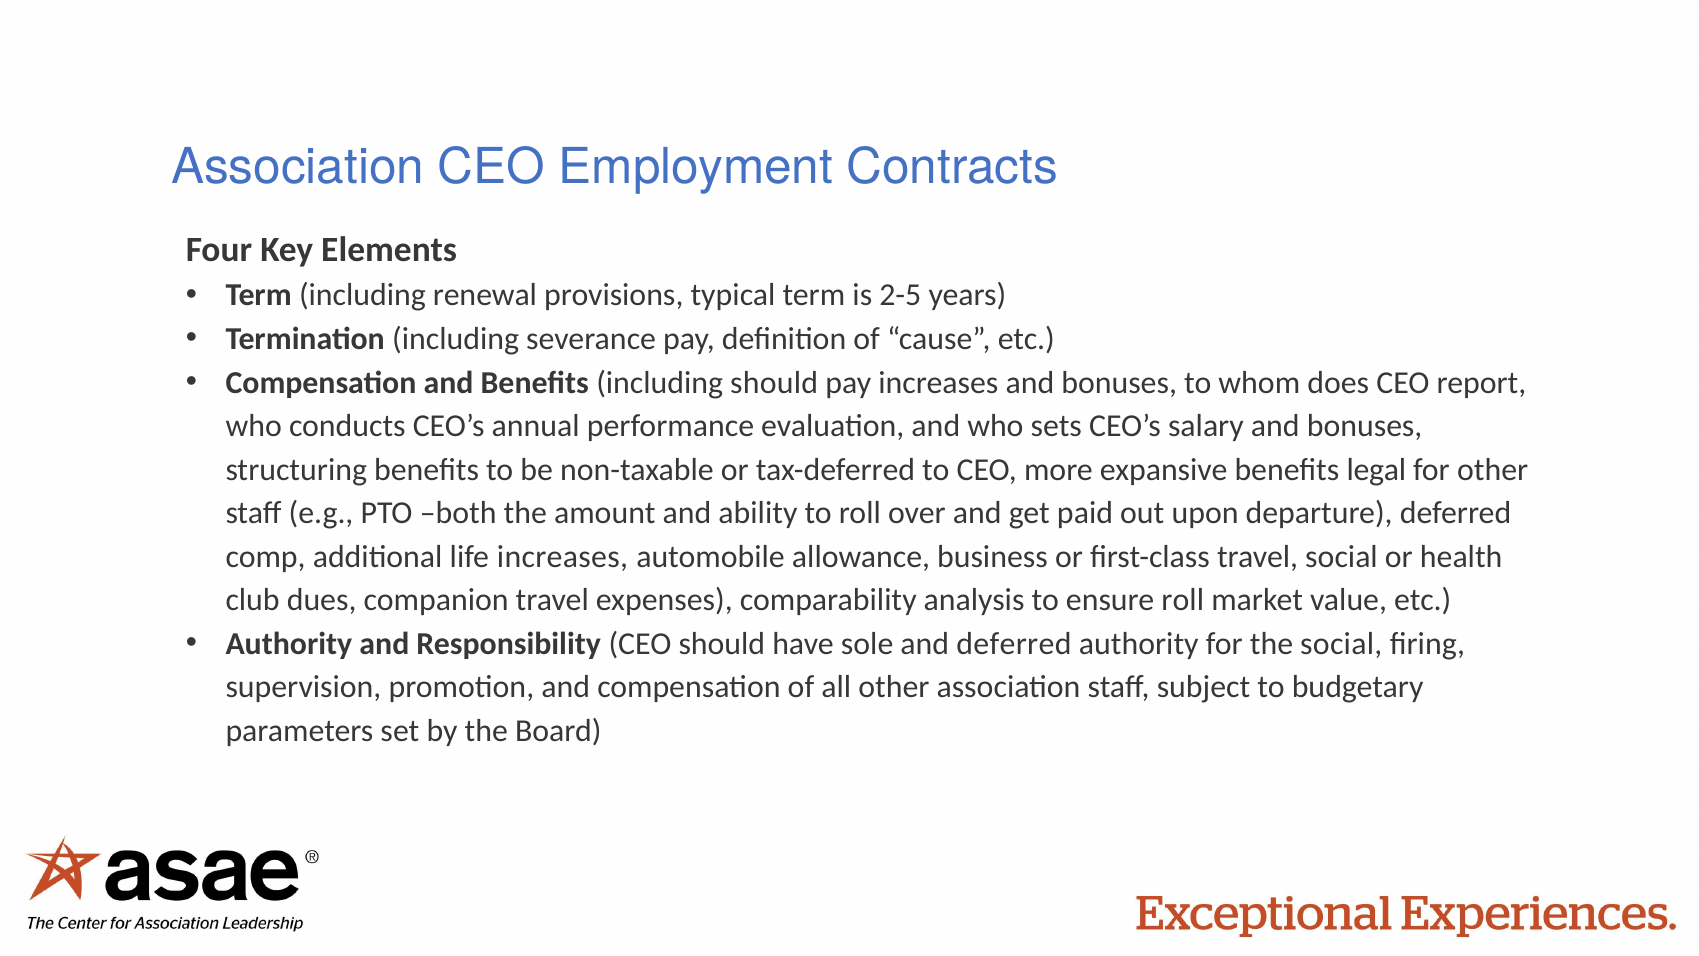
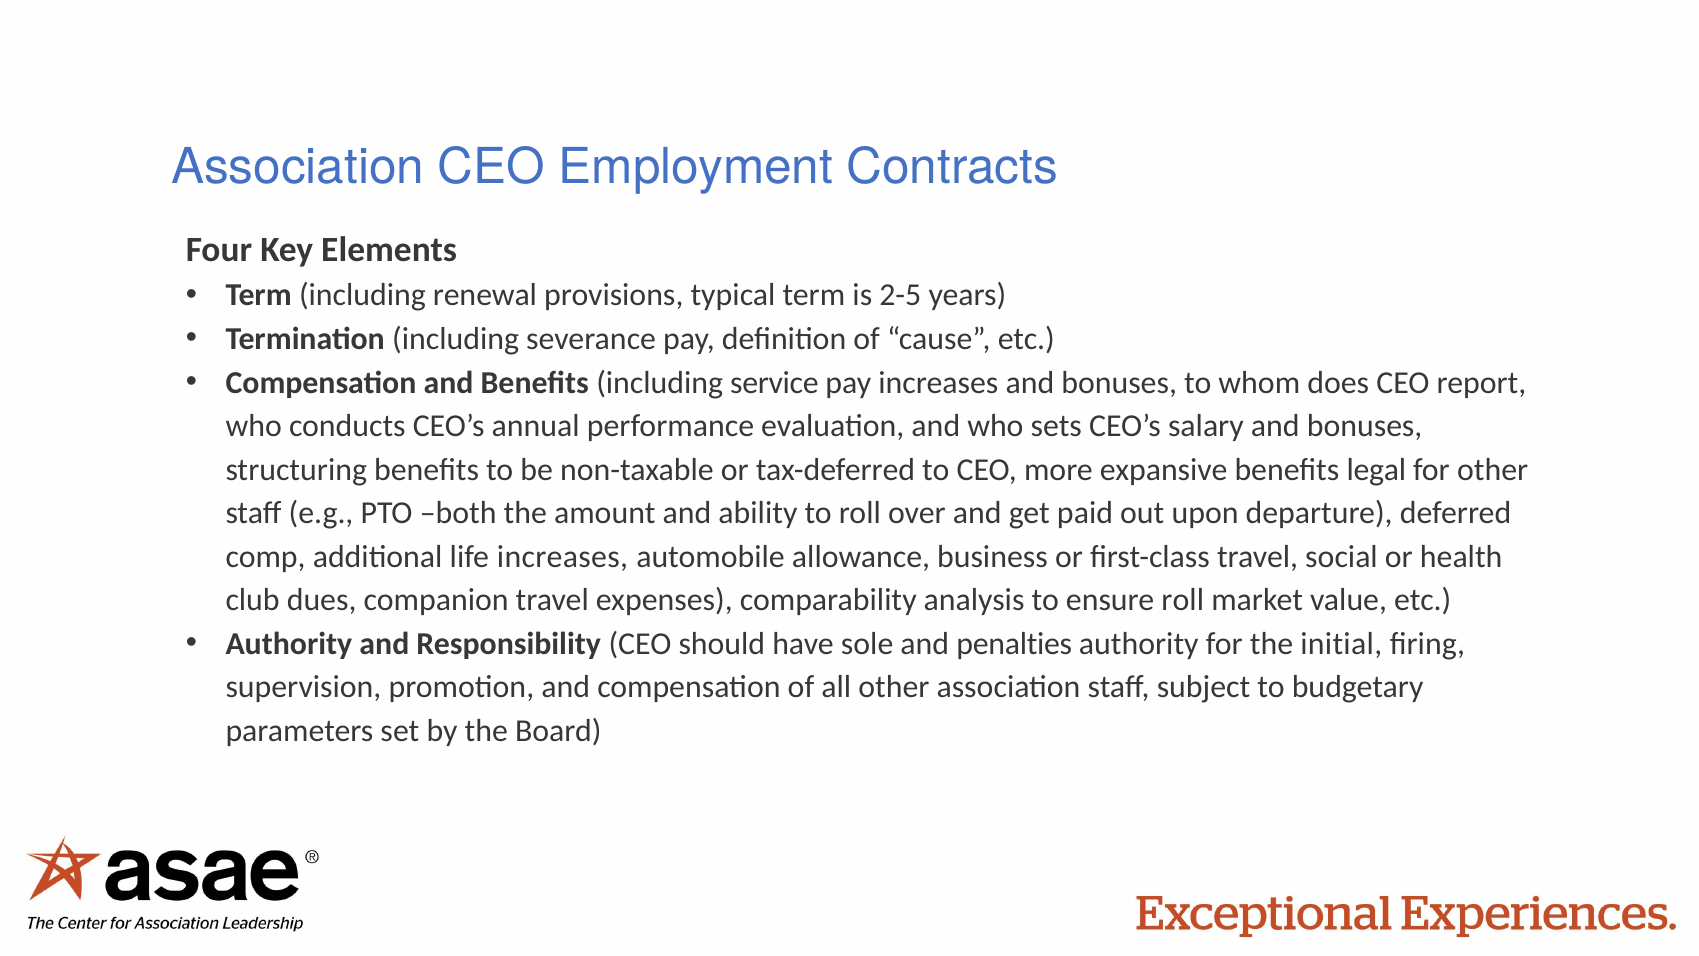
including should: should -> service (774, 382)
and deferred: deferred -> penalties (1014, 644)
the social: social -> initial (1341, 644)
